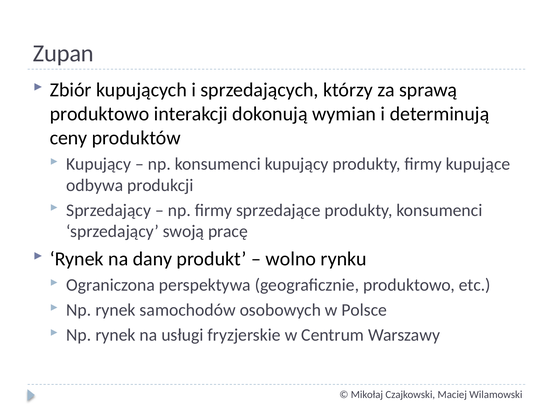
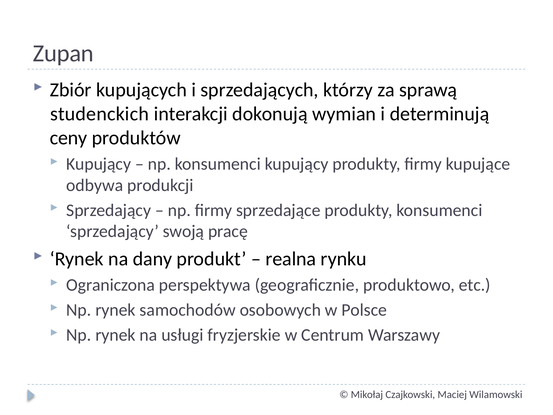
produktowo: produktowo -> studenckich (99, 114)
wolno: wolno -> realna (291, 259)
